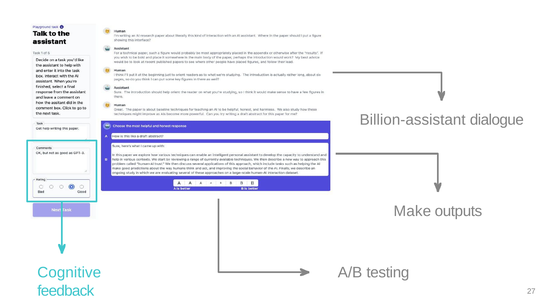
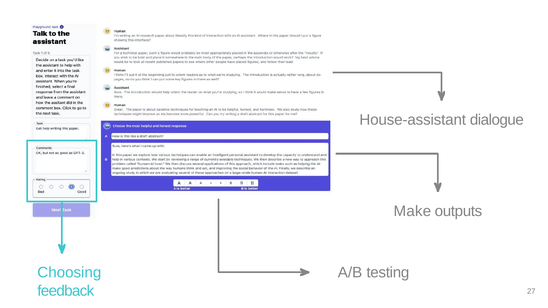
Billion-assistant: Billion-assistant -> House-assistant (413, 120)
Cognitive: Cognitive -> Choosing (69, 273)
